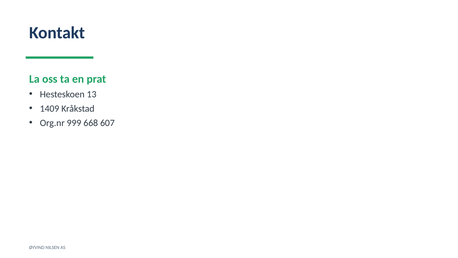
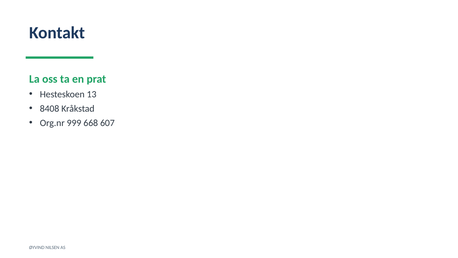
1409: 1409 -> 8408 (50, 108)
